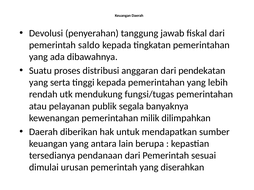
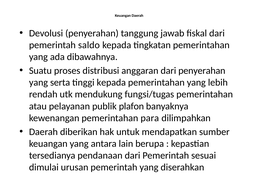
dari pendekatan: pendekatan -> penyerahan (202, 71)
segala: segala -> plafon (131, 106)
milik: milik -> para (150, 118)
